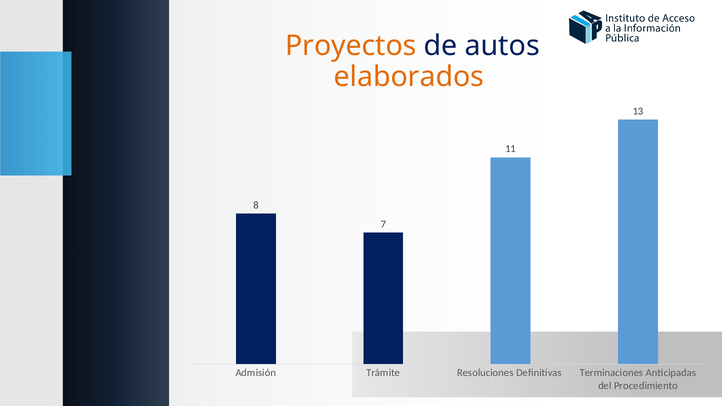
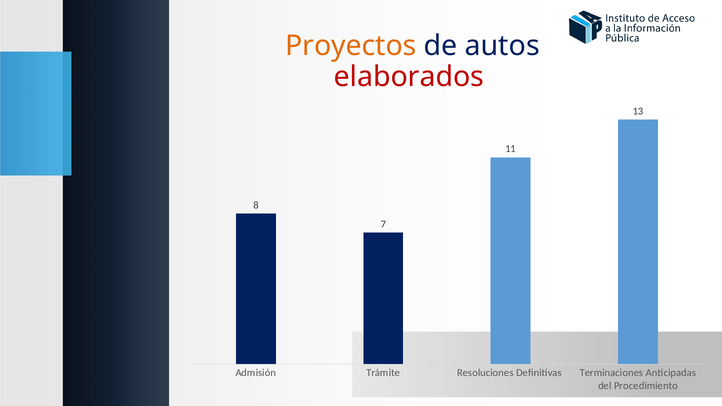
elaborados colour: orange -> red (409, 77)
